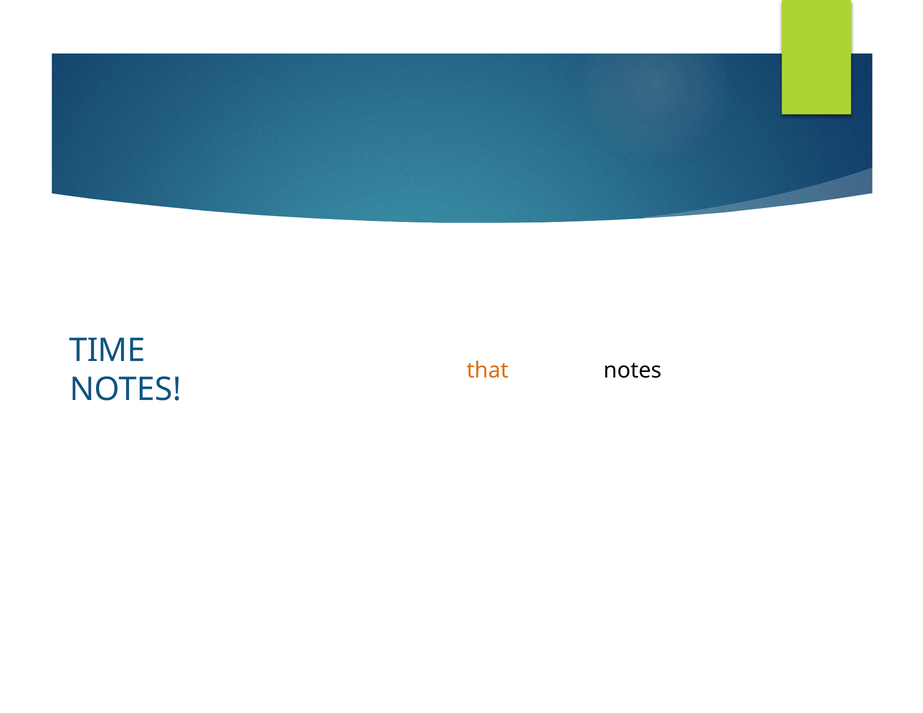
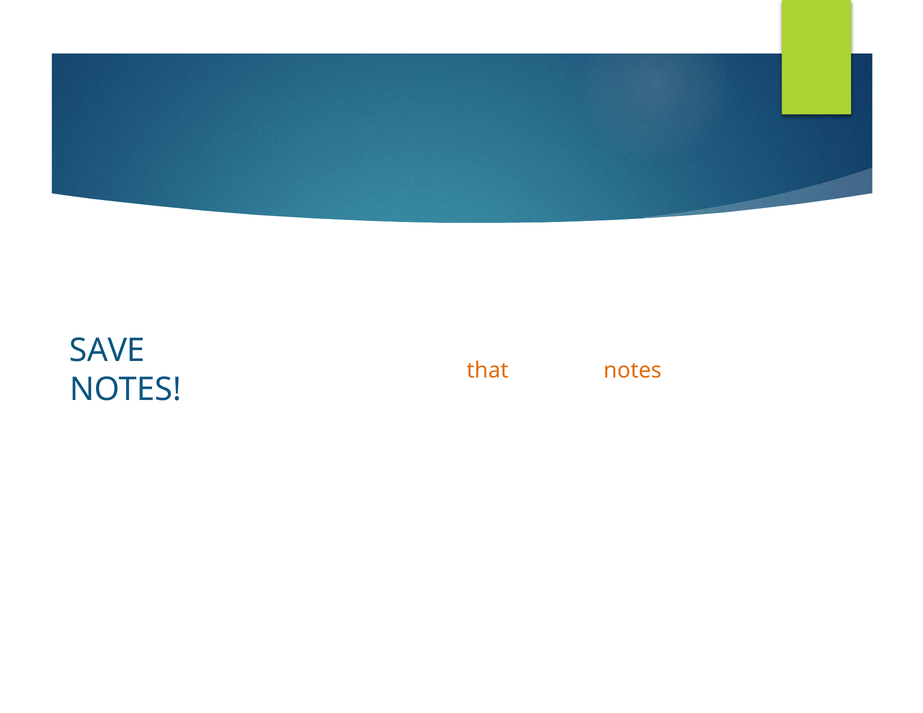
TIME: TIME -> SAVE (107, 351)
questionnaire: questionnaire -> marketplaces (629, 349)
notes colour: black -> orange (633, 371)
